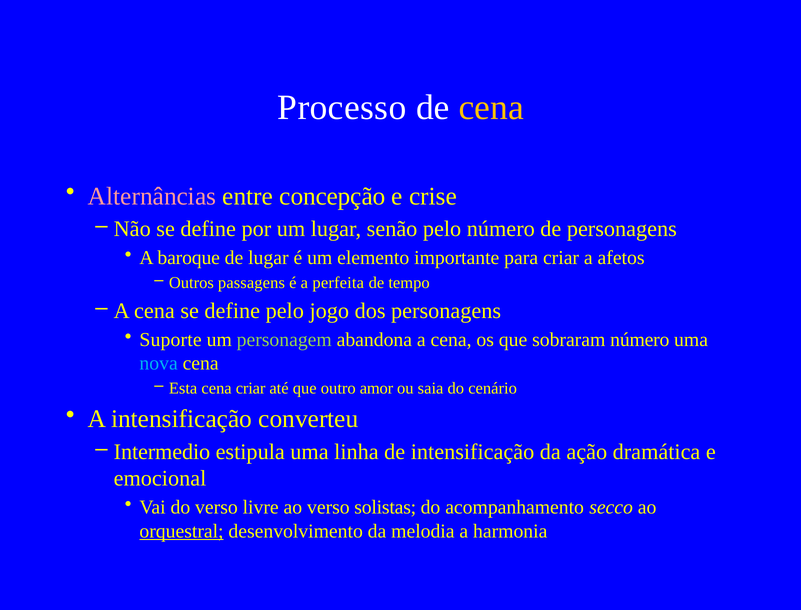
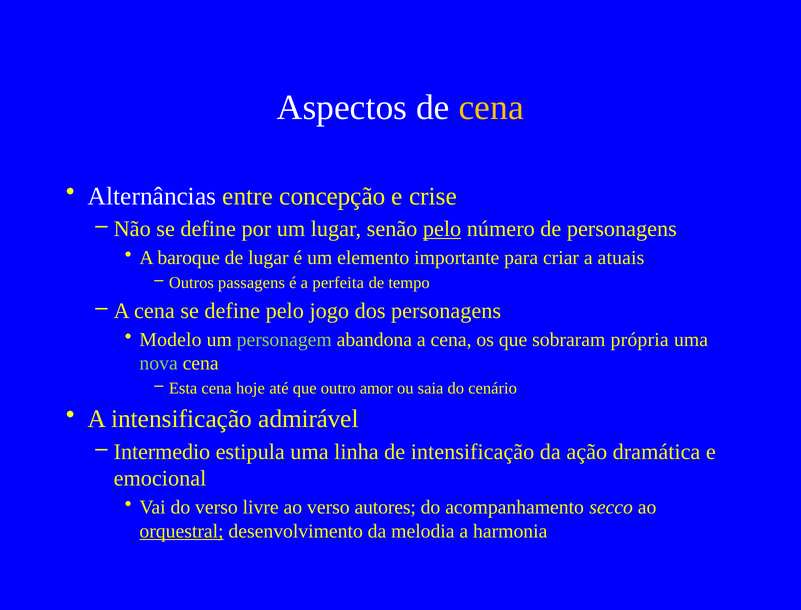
Processo: Processo -> Aspectos (342, 108)
Alternâncias colour: pink -> white (152, 196)
pelo underline: none -> present (442, 229)
afetos: afetos -> atuais (621, 258)
Suporte: Suporte -> Modelo (171, 340)
sobraram número: número -> própria (640, 340)
nova colour: light blue -> light green (159, 364)
cena criar: criar -> hoje (250, 388)
converteu: converteu -> admirável (309, 419)
solistas: solistas -> autores (385, 508)
